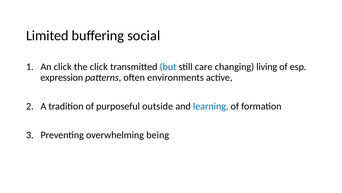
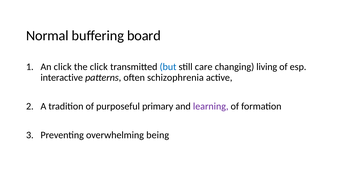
Limited: Limited -> Normal (47, 36)
social: social -> board (144, 36)
expression: expression -> interactive (62, 77)
environments: environments -> schizophrenia (175, 77)
outside: outside -> primary (158, 106)
learning colour: blue -> purple (211, 106)
